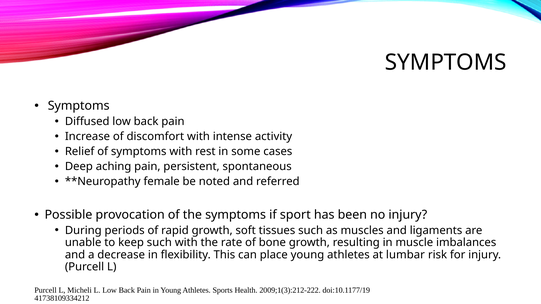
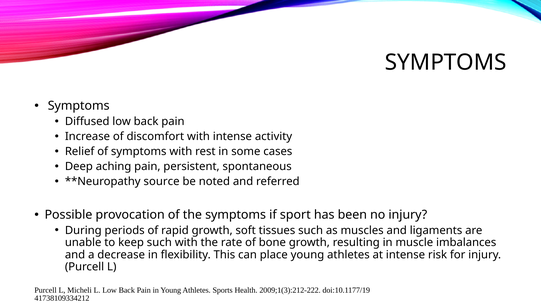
female: female -> source (162, 182)
at lumbar: lumbar -> intense (405, 255)
